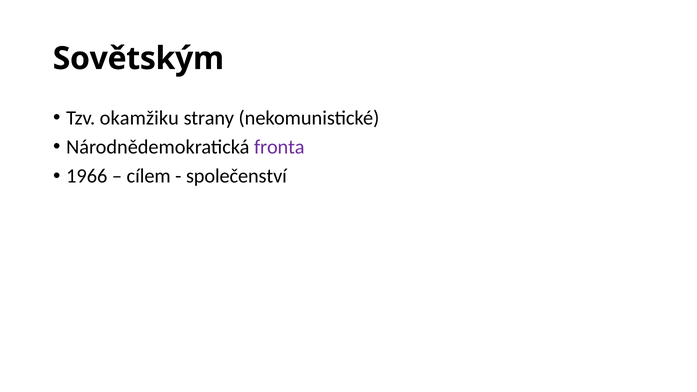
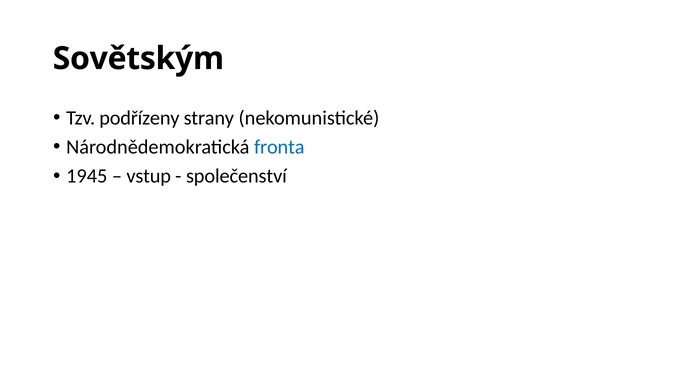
okamžiku: okamžiku -> podřízeny (139, 118)
fronta colour: purple -> blue (279, 147)
1966: 1966 -> 1945 (87, 176)
cílem: cílem -> vstup (149, 176)
